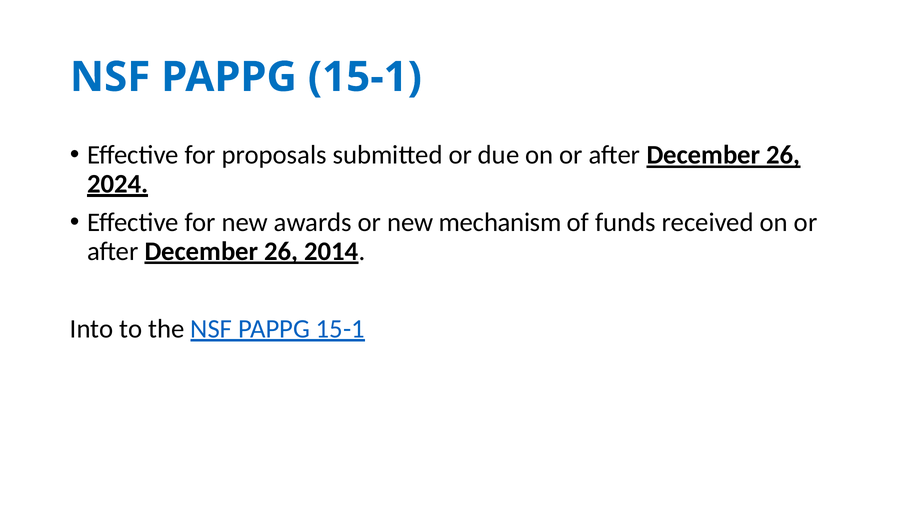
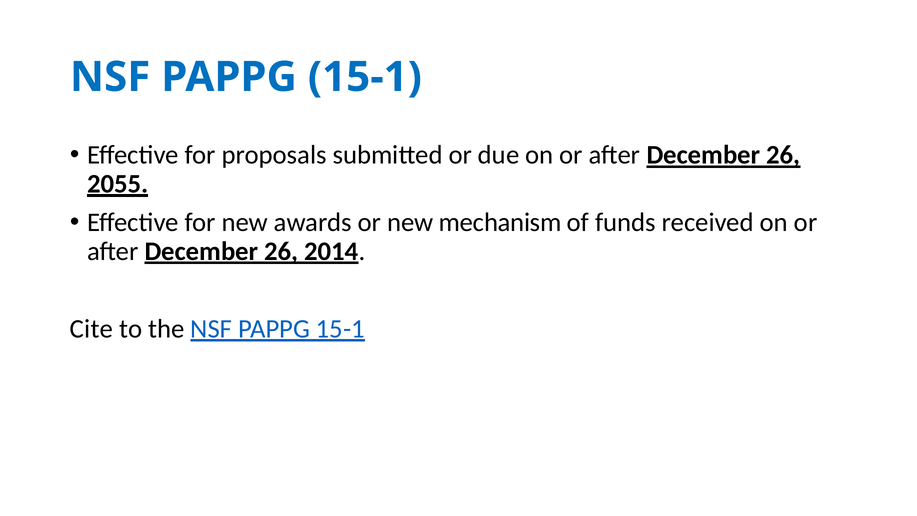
2024: 2024 -> 2055 (118, 184)
Into: Into -> Cite (92, 329)
